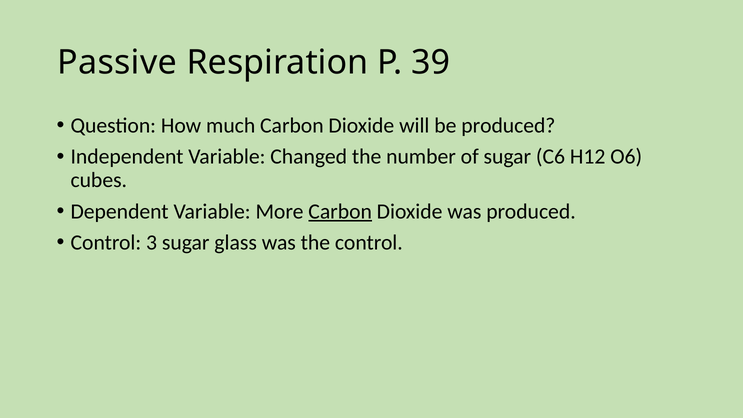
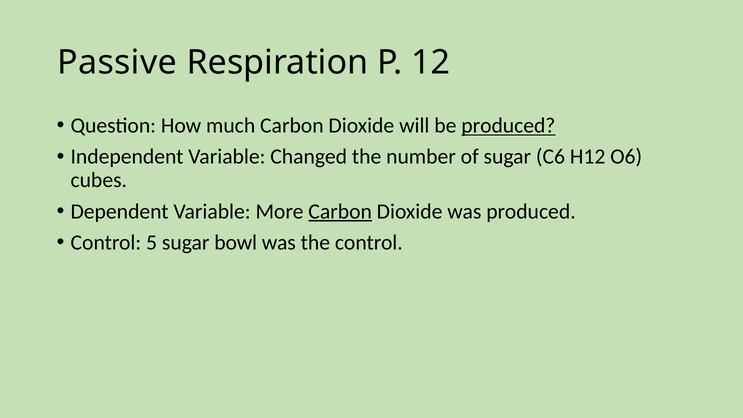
39: 39 -> 12 (431, 62)
produced underline: none -> present (508, 126)
3: 3 -> 5 (152, 242)
glass: glass -> bowl (236, 242)
